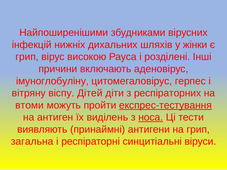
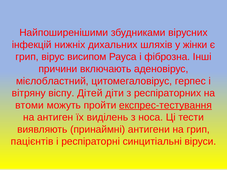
високою: високою -> висипом (87, 57)
розділені: розділені -> фіброзна (167, 57)
імуноглобуліну: імуноглобуліну -> мієлобластний (52, 81)
носа underline: present -> none (151, 117)
загальна: загальна -> пацієнтів (32, 142)
